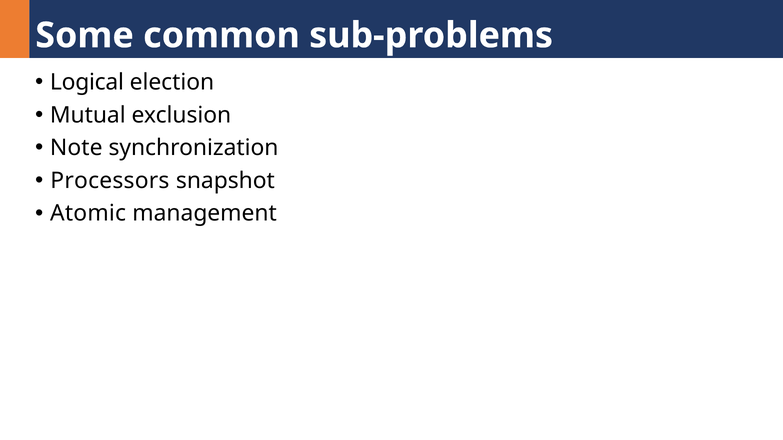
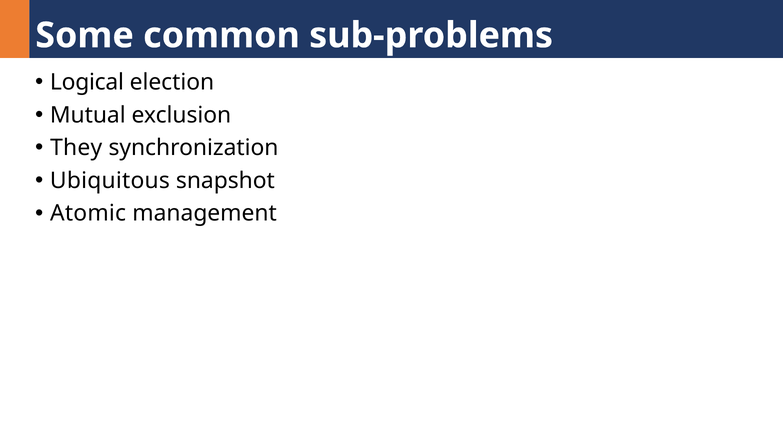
Note: Note -> They (76, 148)
Processors: Processors -> Ubiquitous (110, 181)
